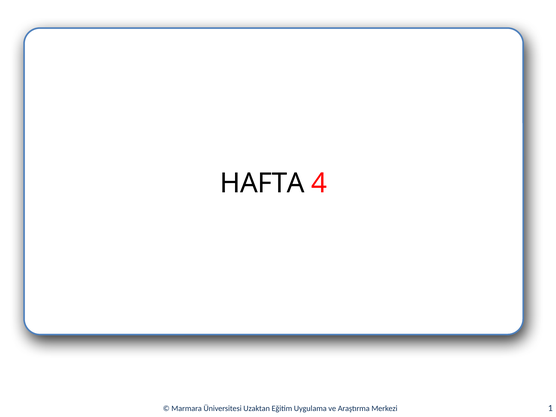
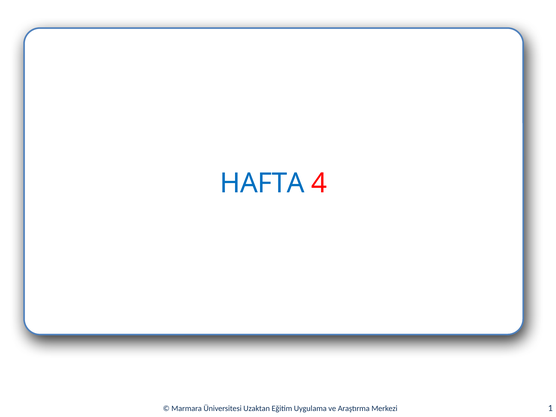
HAFTA colour: black -> blue (262, 183)
